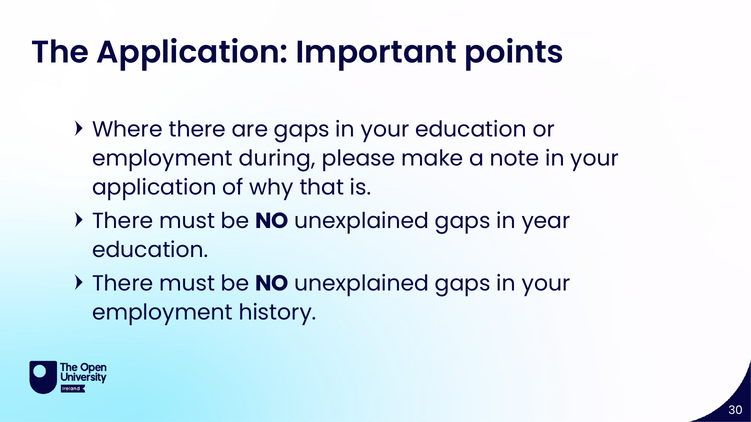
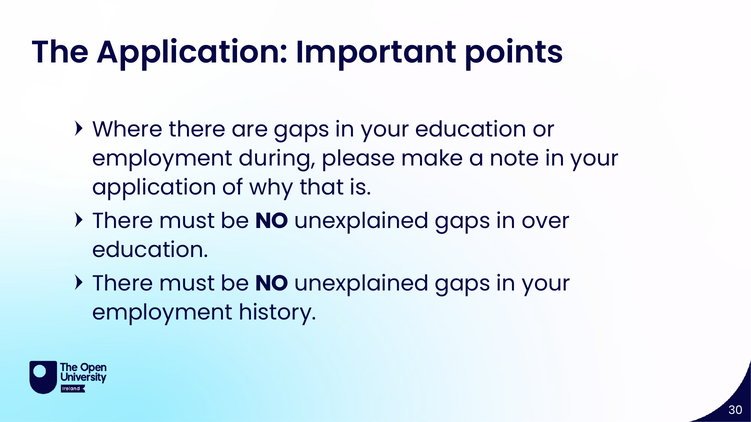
year: year -> over (546, 221)
